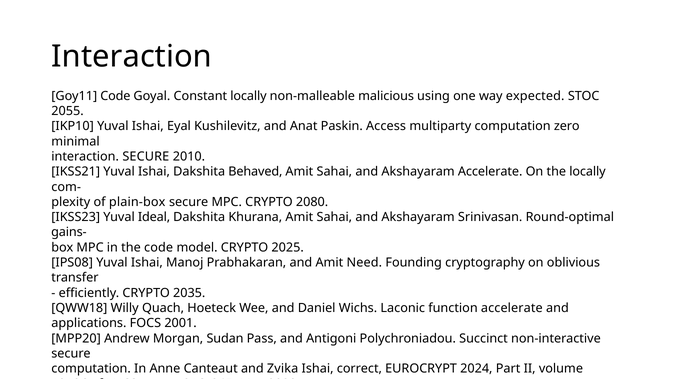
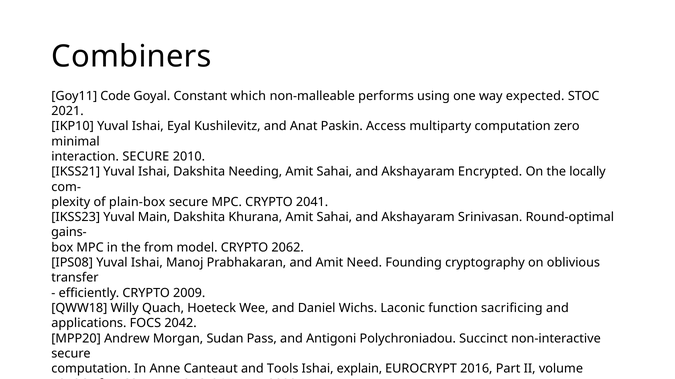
Interaction: Interaction -> Combiners (132, 57)
Constant locally: locally -> which (248, 96)
malicious: malicious -> performs (386, 96)
2055: 2055 -> 2021 (68, 111)
Behaved: Behaved -> Needing (255, 172)
Akshayaram Accelerate: Accelerate -> Encrypted (490, 172)
2080: 2080 -> 2041 (312, 202)
Ideal: Ideal -> Main (154, 218)
the code: code -> from (159, 248)
2025: 2025 -> 2062 (288, 248)
2035: 2035 -> 2009 (189, 293)
function accelerate: accelerate -> sacrificing (512, 309)
2001: 2001 -> 2042 (181, 324)
Zvika: Zvika -> Tools (283, 369)
correct: correct -> explain (359, 369)
2024: 2024 -> 2016 (476, 369)
